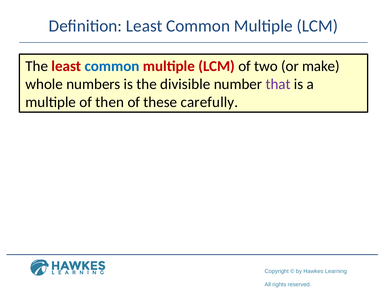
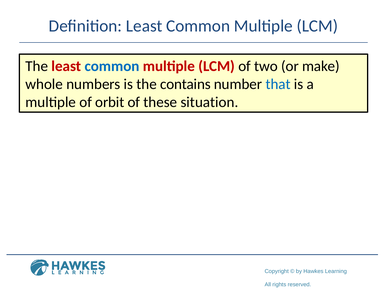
divisible: divisible -> contains (185, 84)
that colour: purple -> blue (278, 84)
then: then -> orbit (110, 102)
carefully: carefully -> situation (209, 102)
